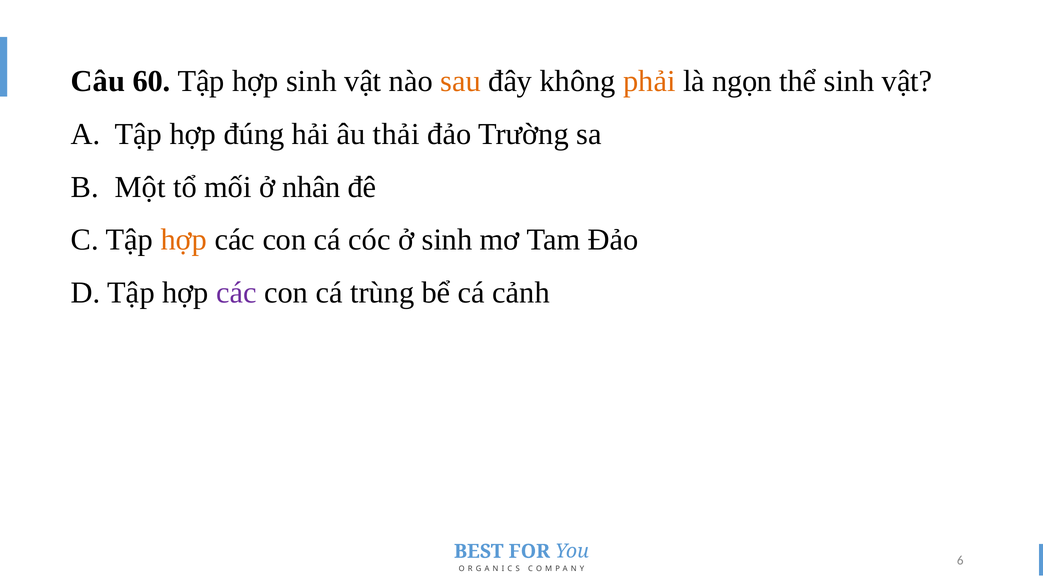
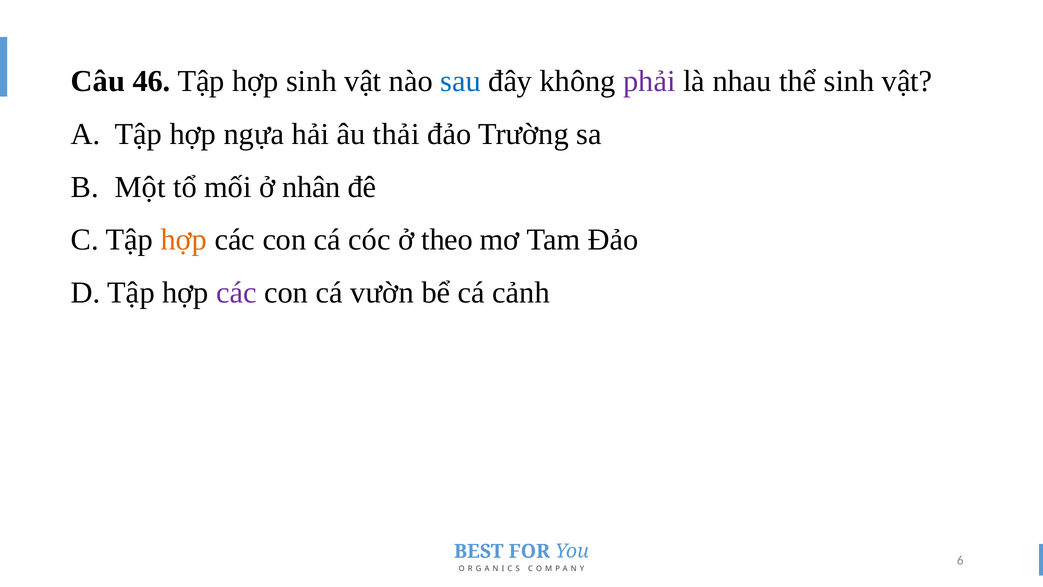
60: 60 -> 46 (152, 81)
sau colour: orange -> blue (461, 81)
phải colour: orange -> purple (649, 81)
ngọn: ngọn -> nhau (742, 81)
đúng: đúng -> ngựa (254, 134)
ở sinh: sinh -> theo (447, 240)
trùng: trùng -> vườn (382, 293)
